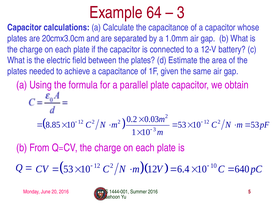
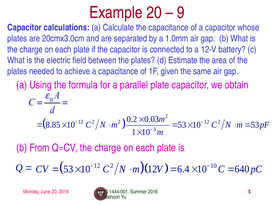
Example 64: 64 -> 20 (154, 13)
3: 3 -> 9 (181, 13)
